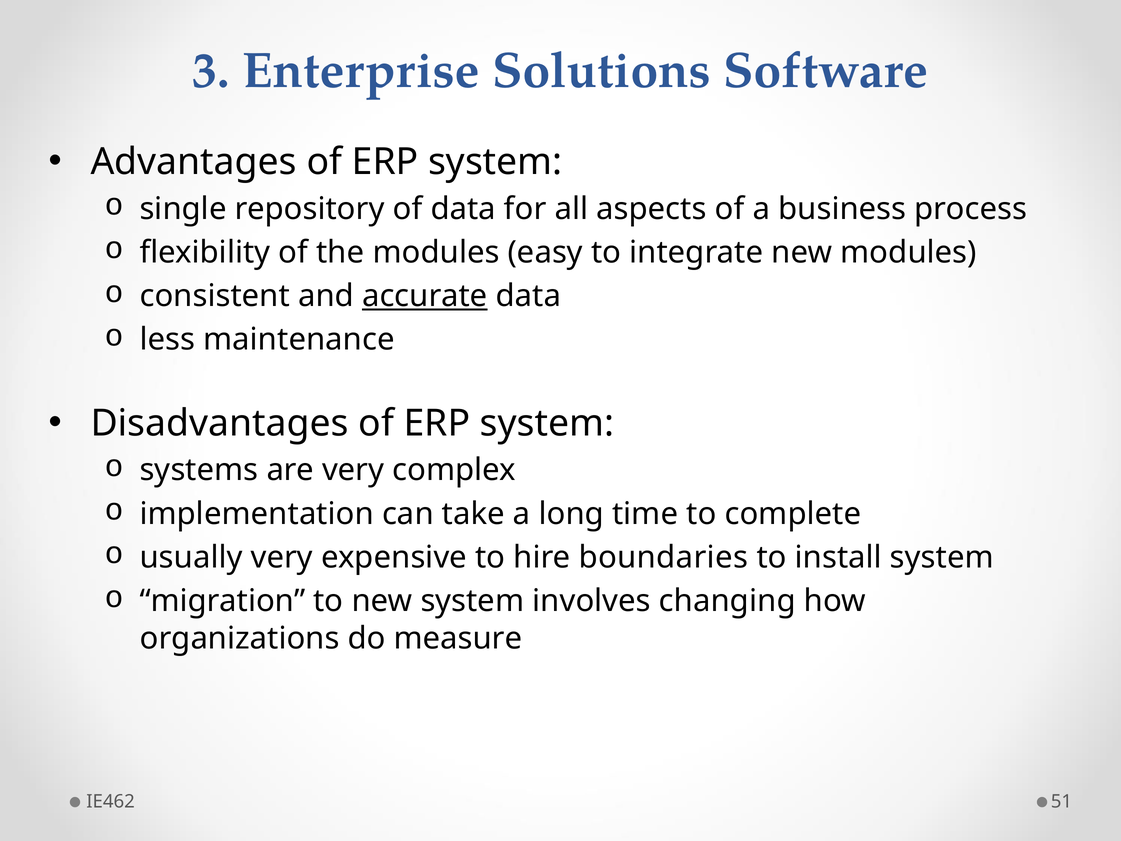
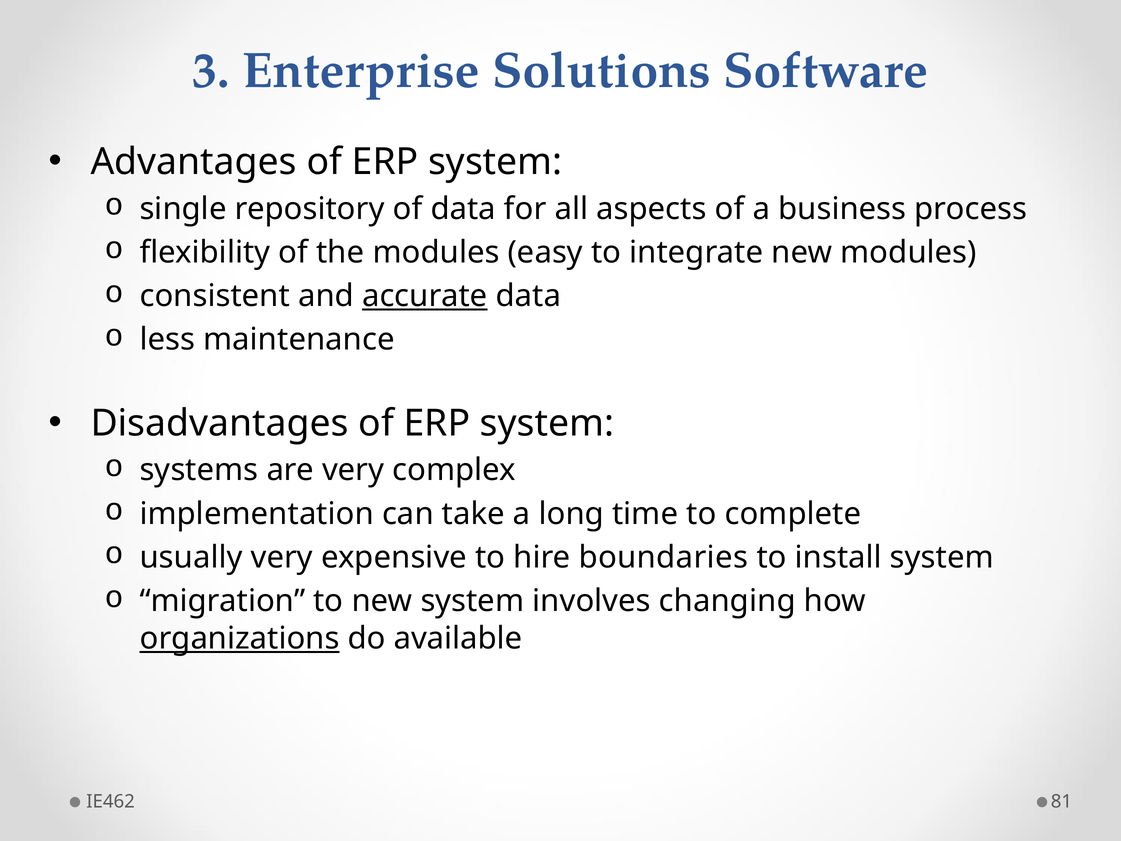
organizations underline: none -> present (240, 638)
measure: measure -> available (458, 638)
51: 51 -> 81 (1061, 801)
